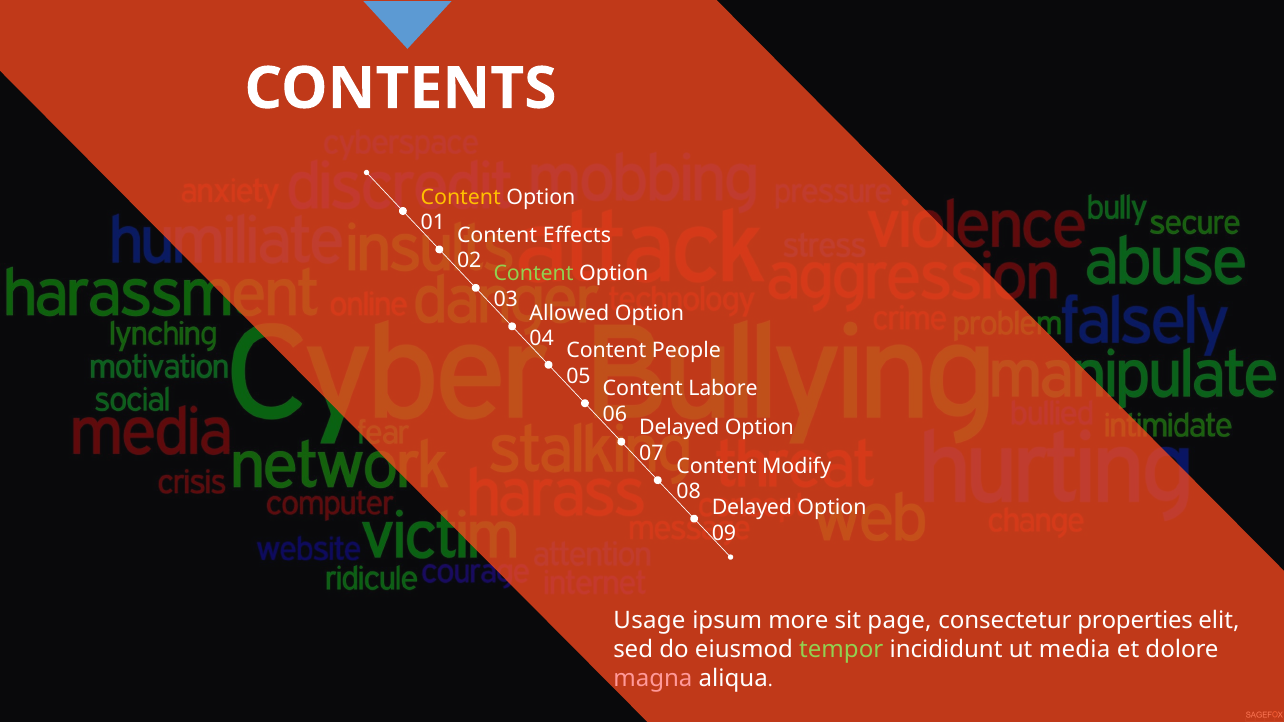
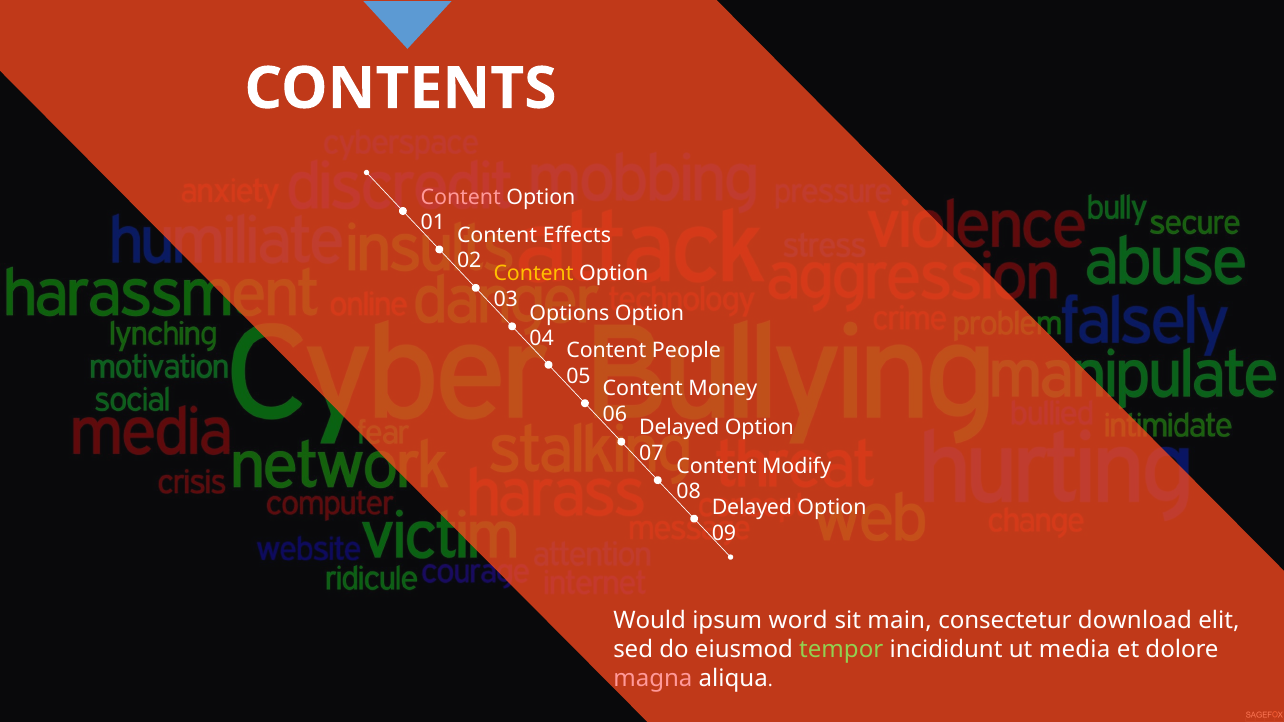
Content colour: yellow -> pink (461, 197)
Content colour: light green -> yellow (534, 274)
Allowed: Allowed -> Options (569, 313)
Labore: Labore -> Money (723, 389)
Usage: Usage -> Would (650, 621)
more: more -> word (798, 621)
page: page -> main (900, 621)
properties: properties -> download (1135, 621)
